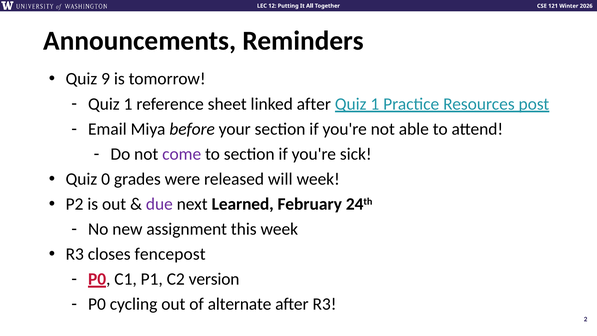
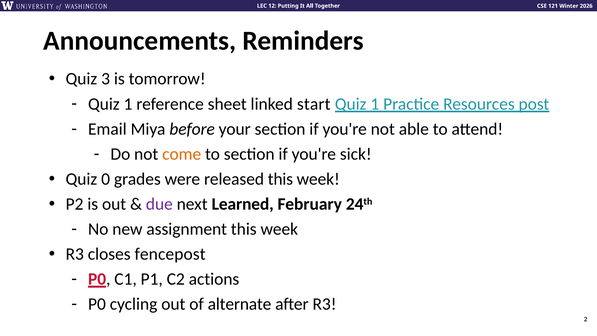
9: 9 -> 3 (106, 79)
linked after: after -> start (314, 104)
come colour: purple -> orange (182, 154)
released will: will -> this (280, 179)
version: version -> actions (214, 279)
